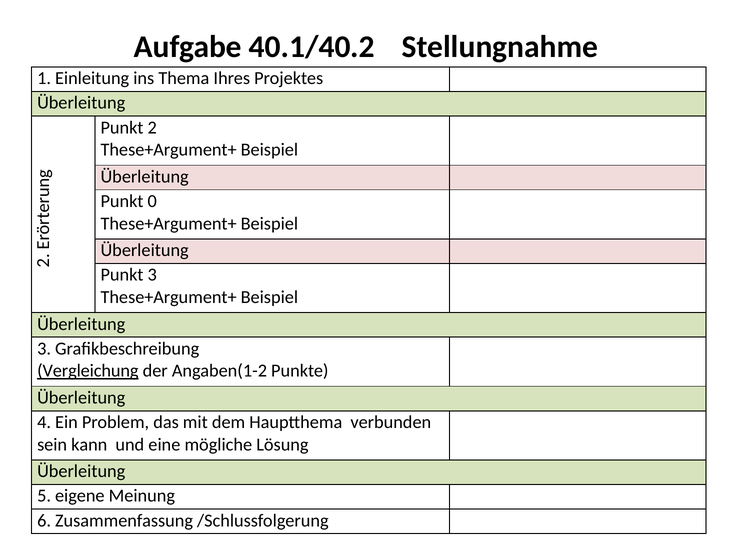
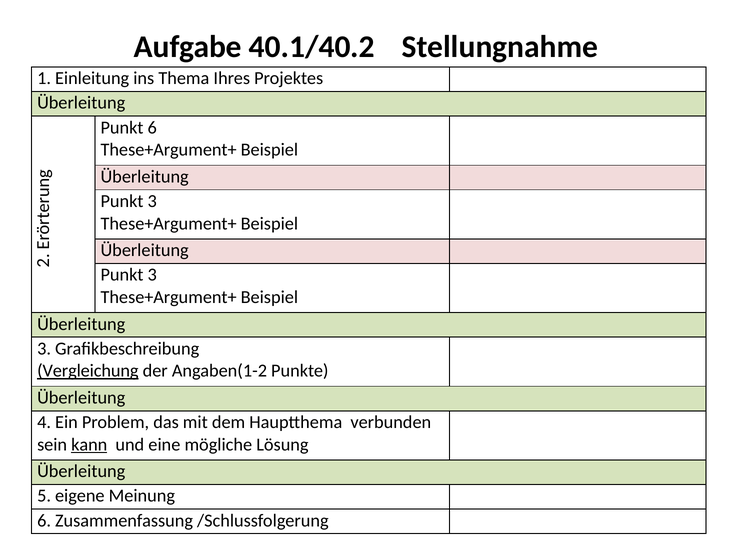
Punkt 2: 2 -> 6 (152, 127)
0: 0 -> 3 (152, 201)
kann underline: none -> present (89, 445)
